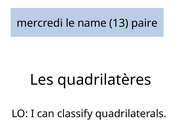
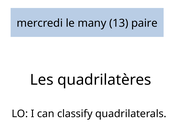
name: name -> many (92, 23)
